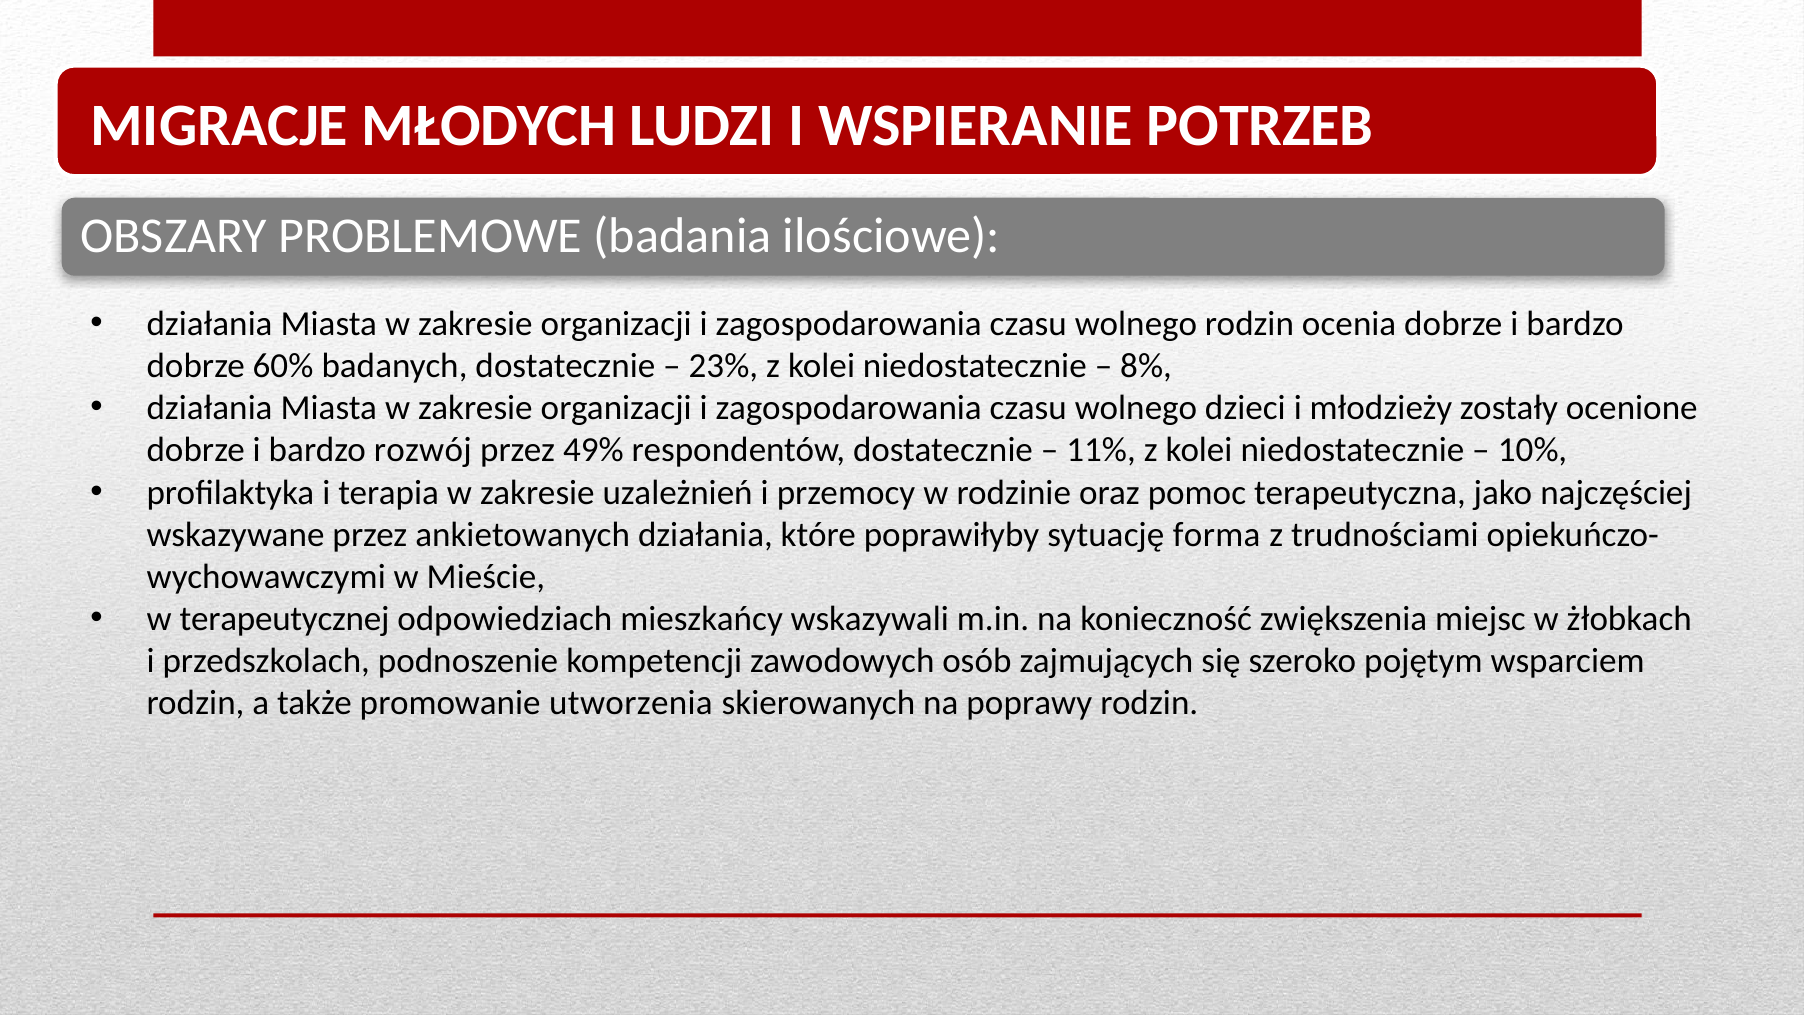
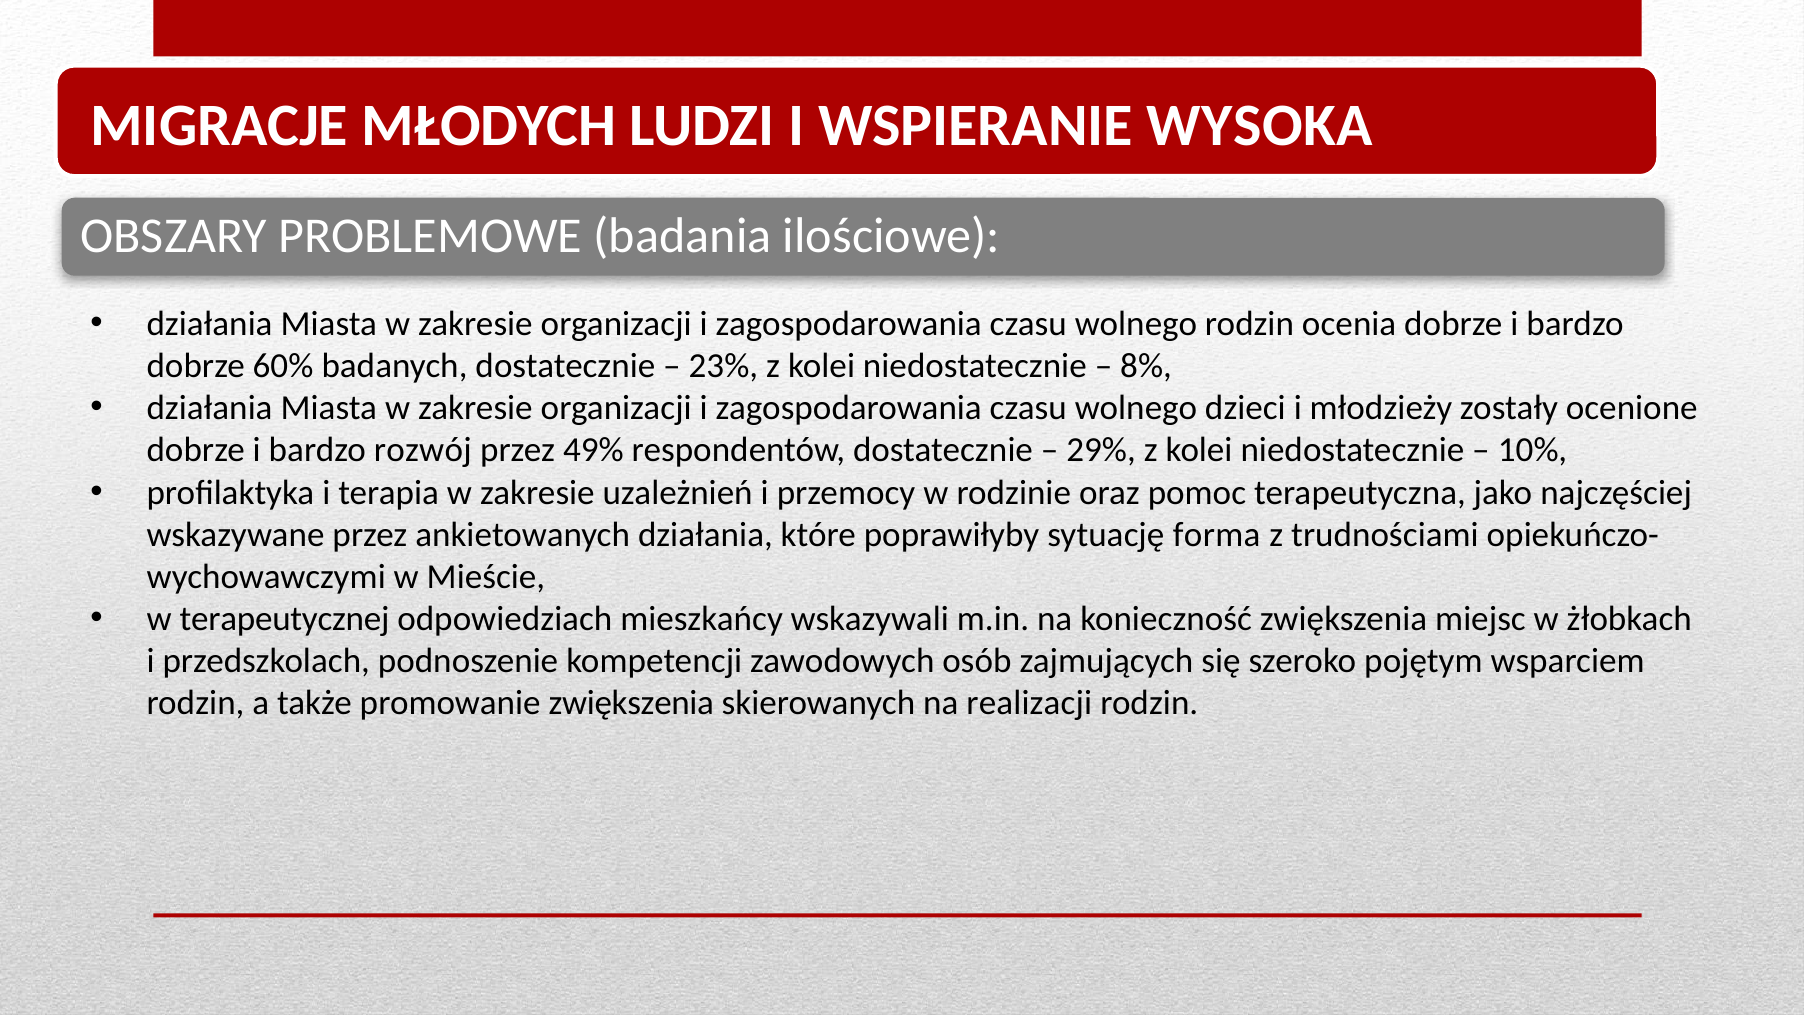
POTRZEB: POTRZEB -> WYSOKA (1260, 126)
11%: 11% -> 29% (1101, 450)
promowanie utworzenia: utworzenia -> zwiększenia (631, 703)
poprawy: poprawy -> realizacji (1029, 703)
